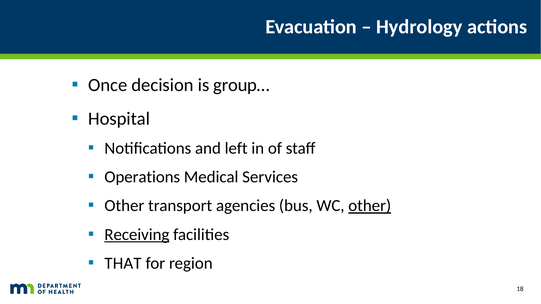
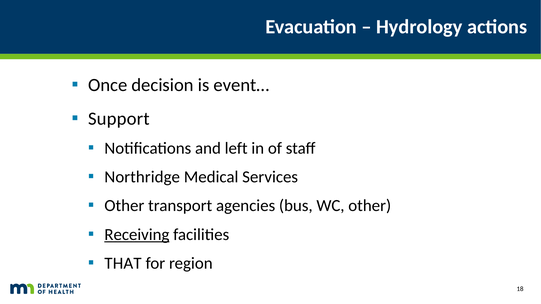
group…: group… -> event… (241, 85)
Hospital: Hospital -> Support (119, 119)
Operations: Operations -> Northridge (142, 177)
other underline: present -> none (370, 206)
